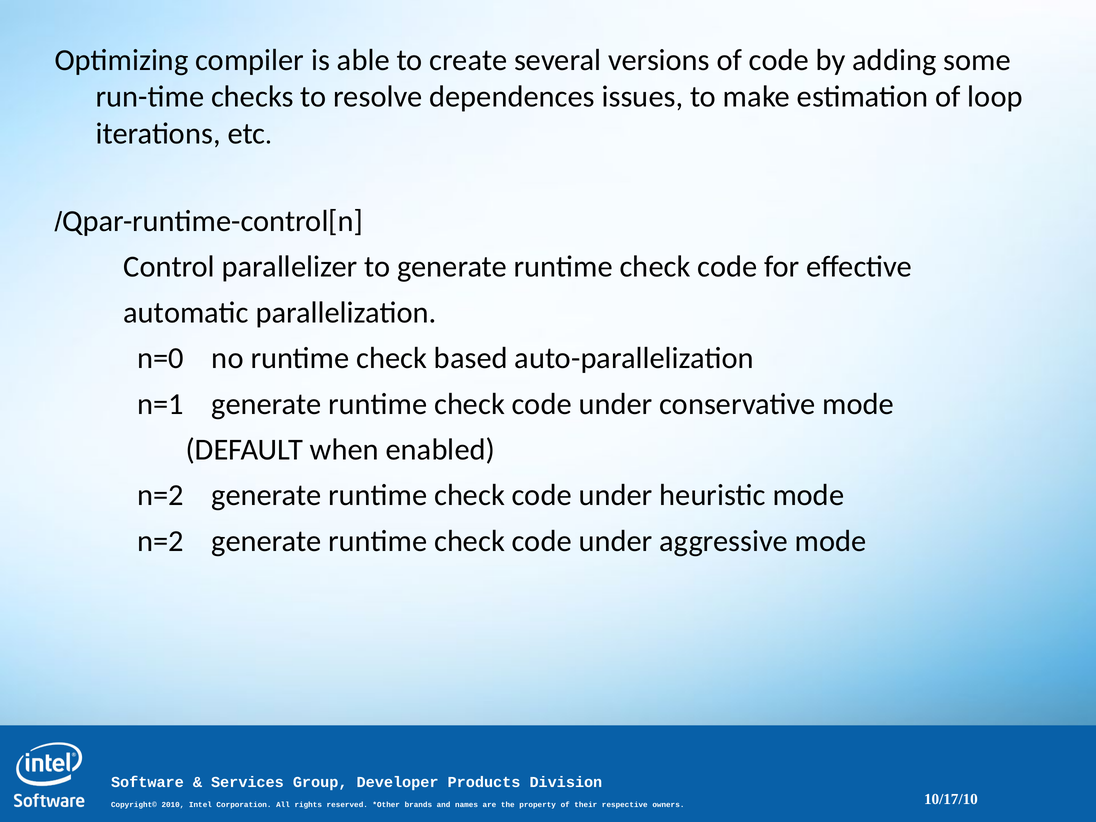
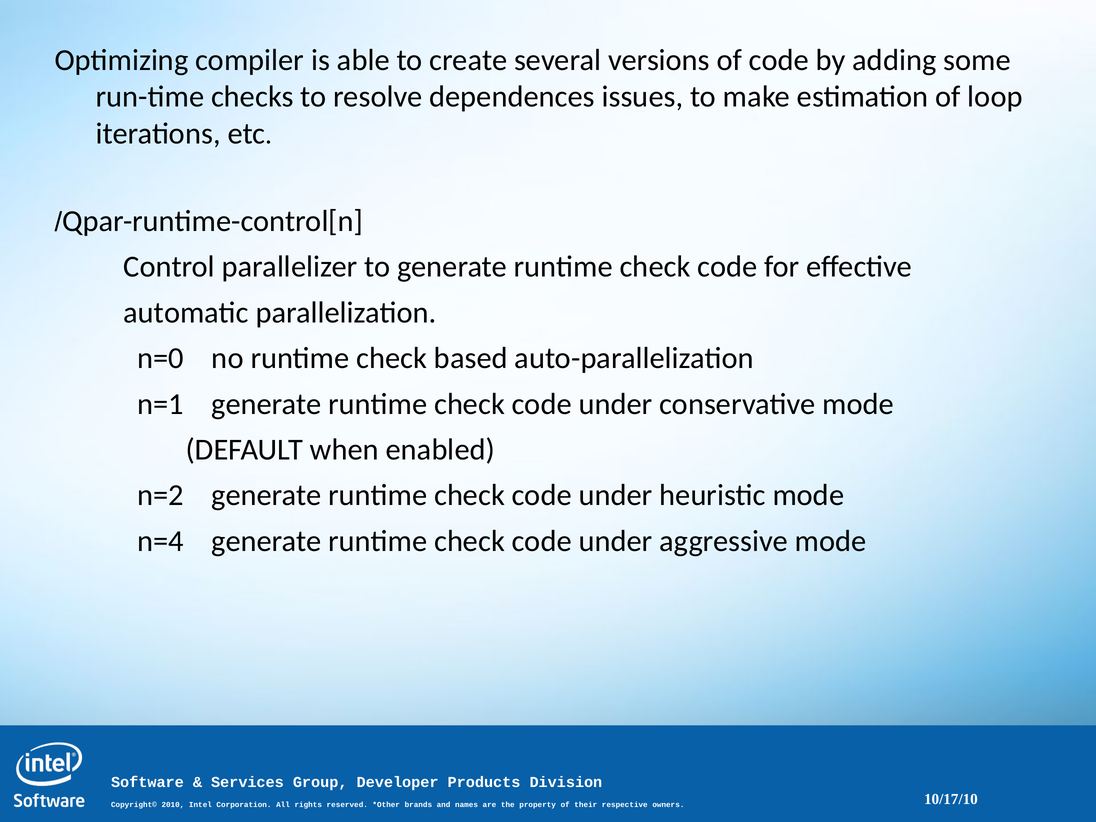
n=2: n=2 -> n=4 (161, 541)
